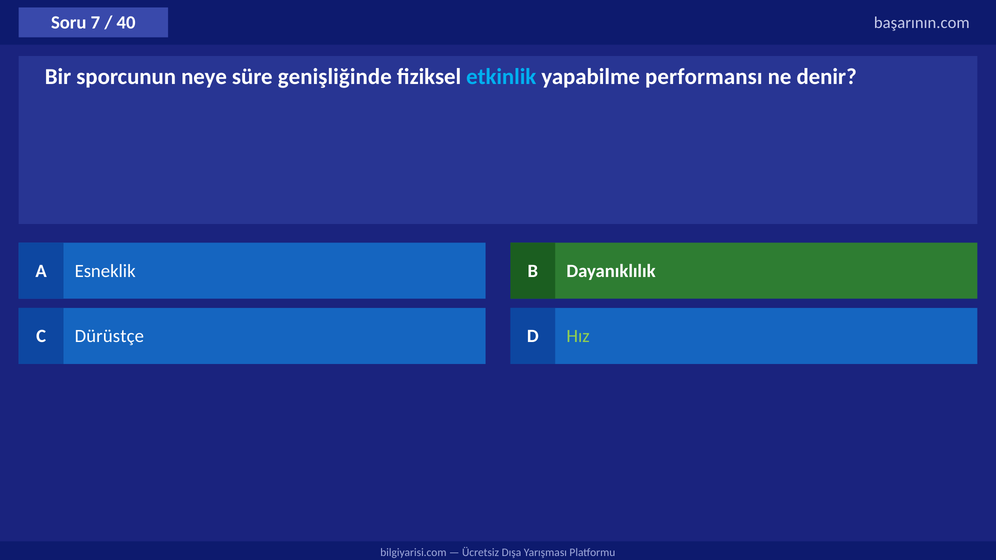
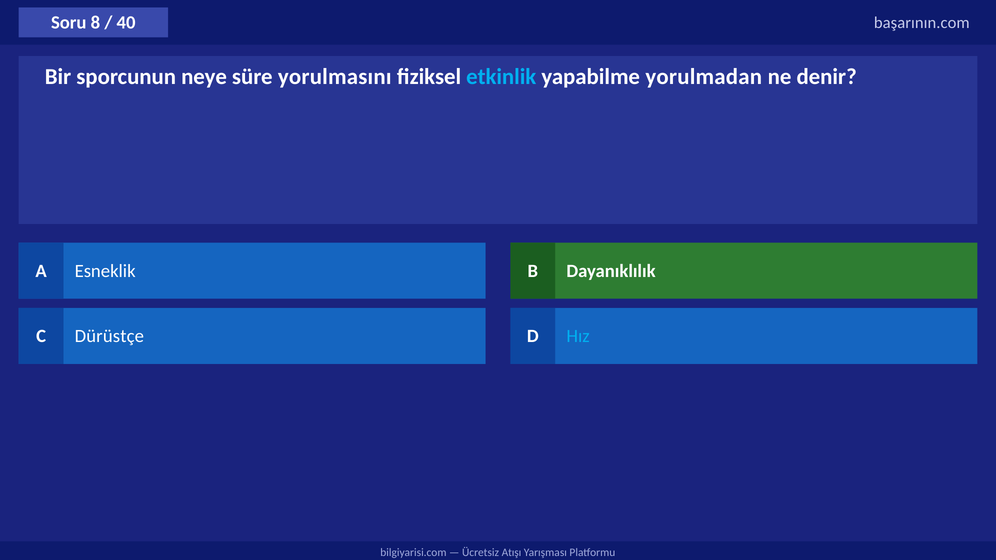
7: 7 -> 8 (95, 23)
genişliğinde: genişliğinde -> yorulmasını (335, 77)
performansı: performansı -> yorulmadan (704, 77)
Hız colour: light green -> light blue (578, 336)
Dışa: Dışa -> Atışı (512, 552)
